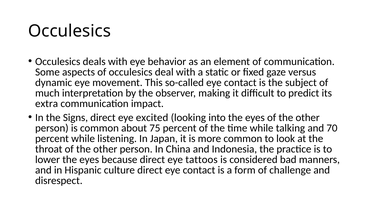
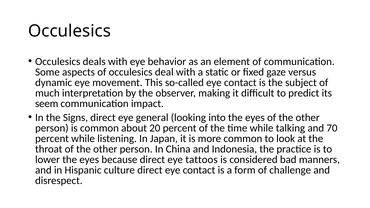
extra: extra -> seem (47, 104)
excited: excited -> general (152, 118)
75: 75 -> 20 (155, 128)
